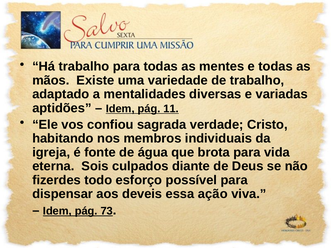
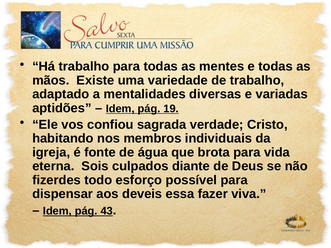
11: 11 -> 19 (171, 109)
ação: ação -> fazer (213, 194)
73: 73 -> 43 (107, 211)
